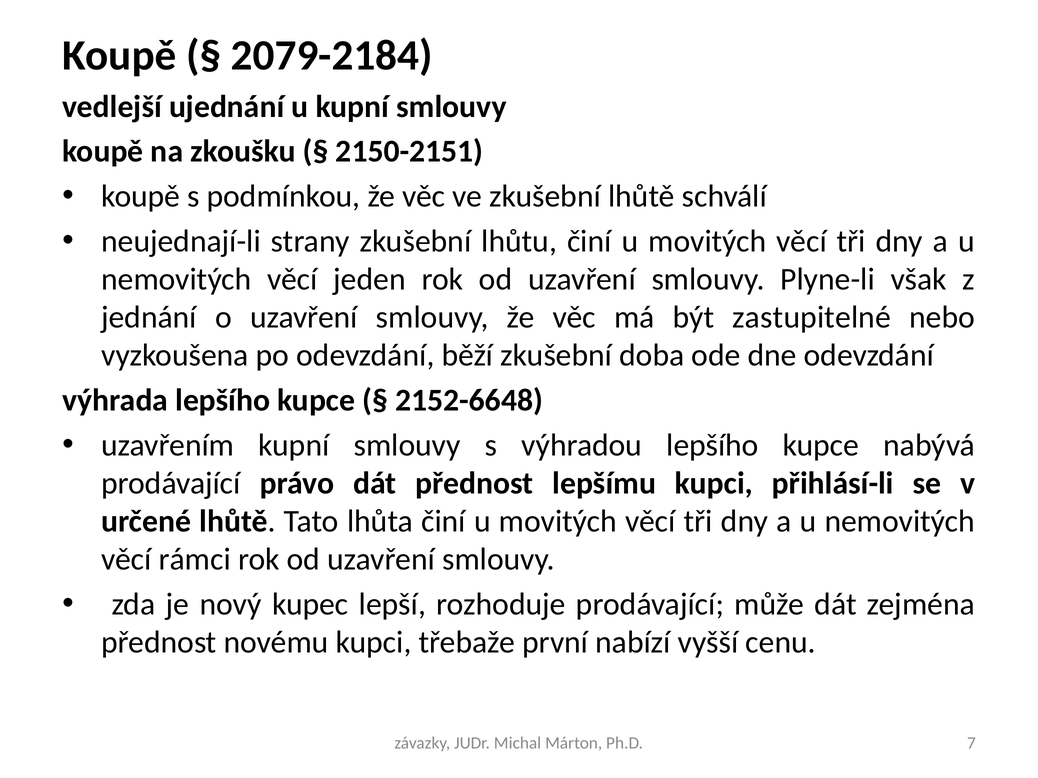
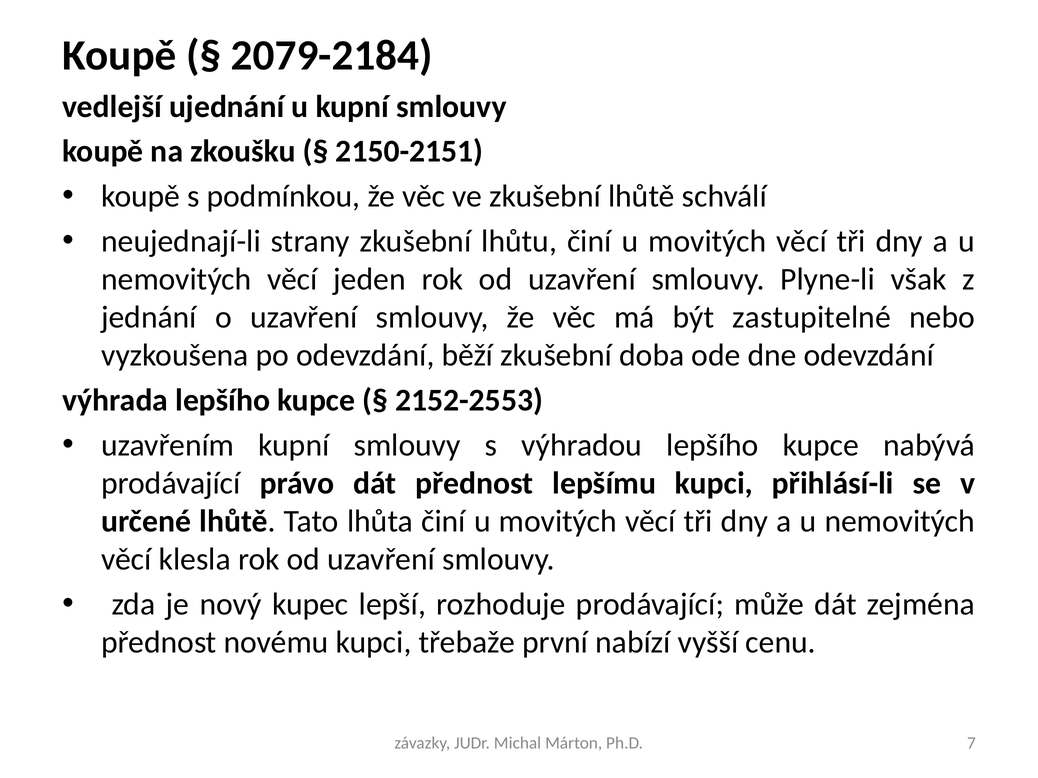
2152-6648: 2152-6648 -> 2152-2553 (469, 401)
rámci: rámci -> klesla (195, 560)
